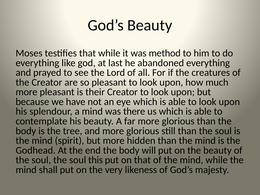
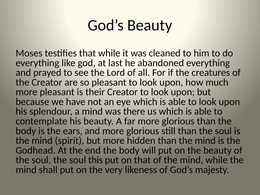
method: method -> cleaned (165, 53)
tree: tree -> ears (73, 131)
